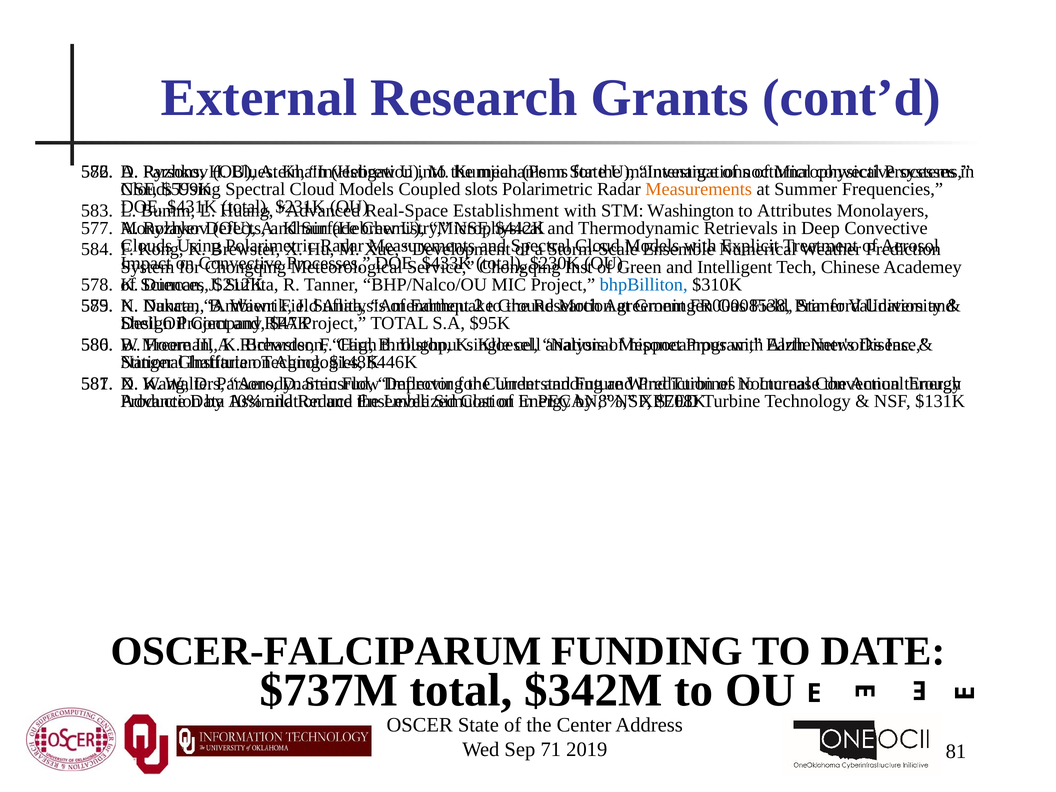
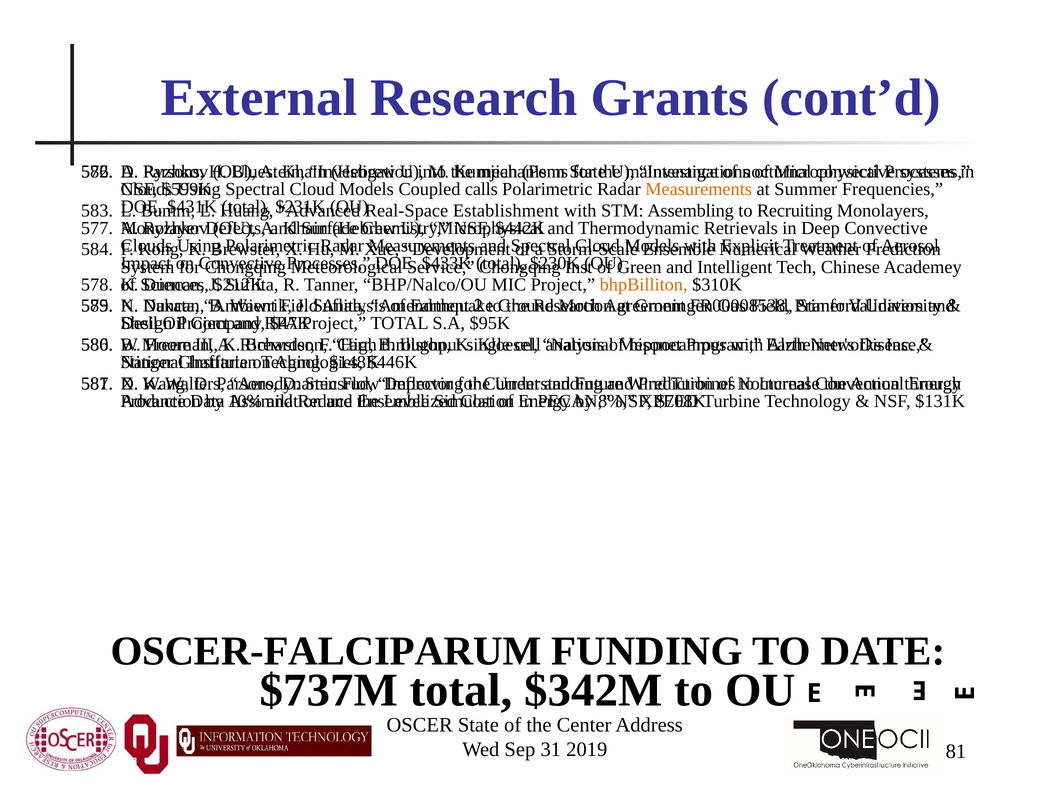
slots: slots -> calls (481, 189)
Washington: Washington -> Assembling (691, 211)
Attributes: Attributes -> Recruiting (795, 211)
bhpBilliton colour: blue -> orange (644, 285)
71: 71 -> 31 (551, 749)
